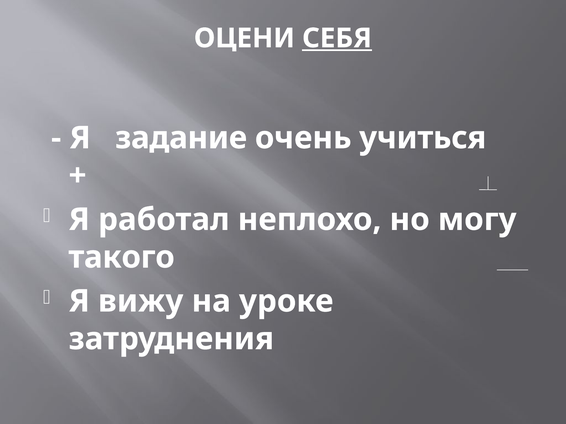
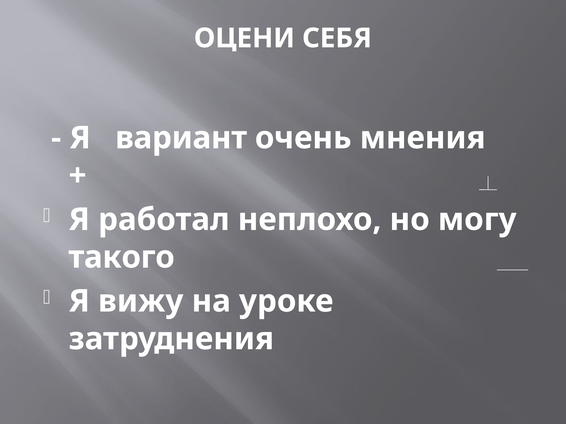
СЕБЯ underline: present -> none (337, 38)
задание: задание -> вариант (181, 138)
учиться: учиться -> мнения (423, 138)
